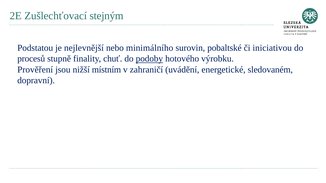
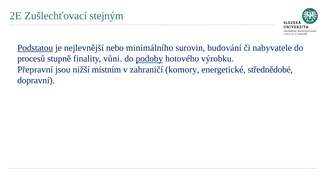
Podstatou underline: none -> present (35, 48)
pobaltské: pobaltské -> budování (224, 48)
iniciativou: iniciativou -> nabyvatele (272, 48)
chuť: chuť -> vůni (113, 59)
Prověření: Prověření -> Přepravní (35, 70)
uvádění: uvádění -> komory (182, 70)
sledovaném: sledovaném -> střednědobé (270, 70)
